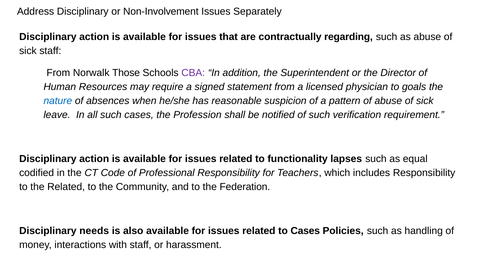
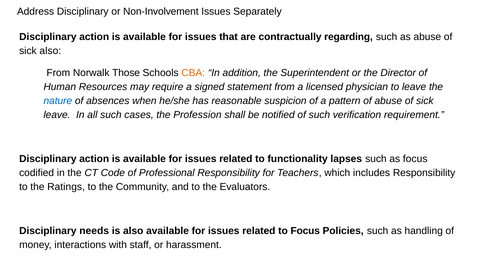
sick staff: staff -> also (50, 51)
CBA colour: purple -> orange (193, 73)
to goals: goals -> leave (414, 87)
as equal: equal -> focus (415, 159)
the Related: Related -> Ratings (66, 187)
Federation: Federation -> Evaluators (245, 187)
to Cases: Cases -> Focus (305, 231)
